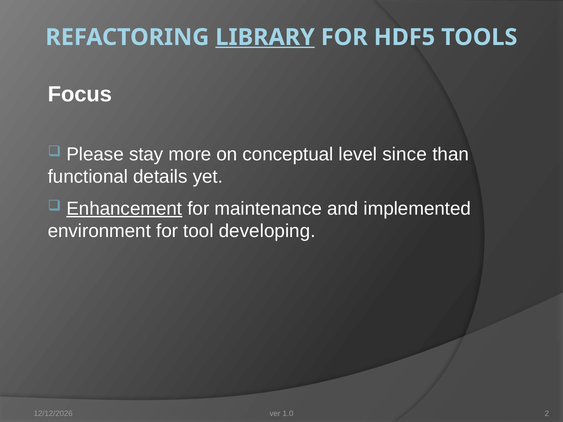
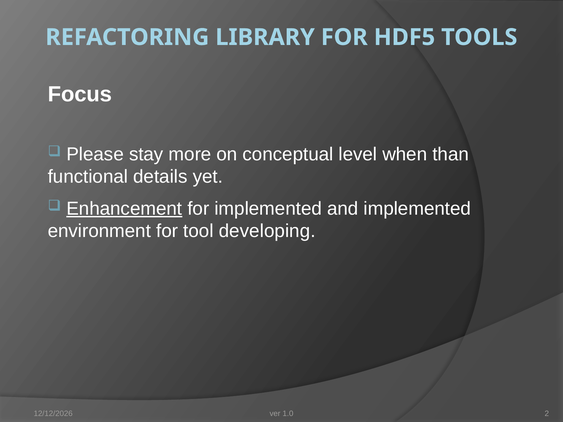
LIBRARY underline: present -> none (265, 37)
since: since -> when (405, 154)
for maintenance: maintenance -> implemented (268, 209)
